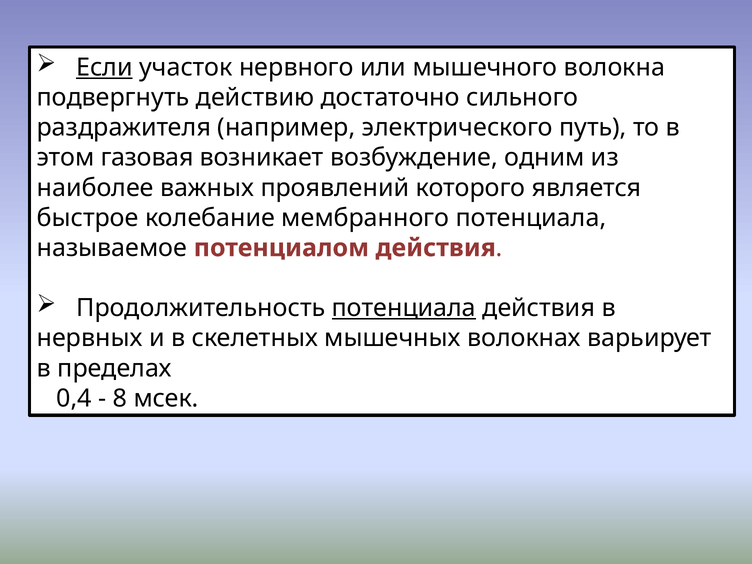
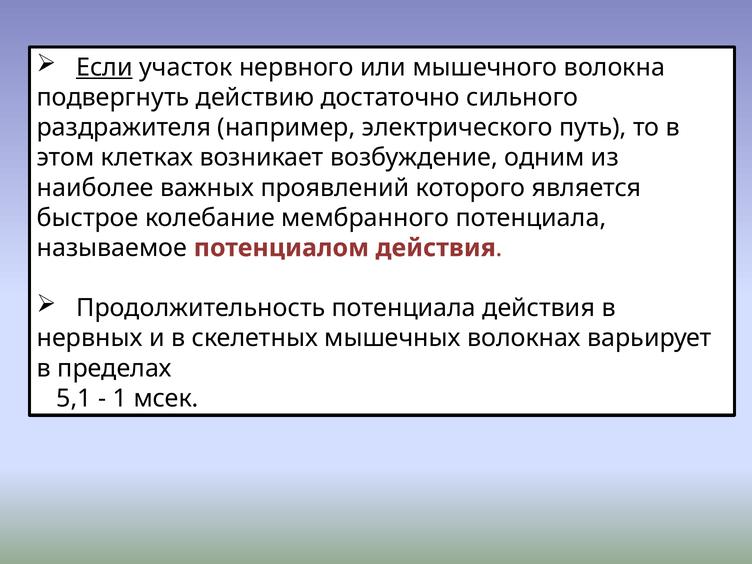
газовая: газовая -> клетках (147, 158)
потенциала underline: present -> none (404, 308)
0,4: 0,4 -> 5,1 (74, 398)
8: 8 -> 1 (120, 398)
